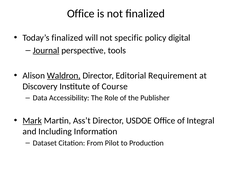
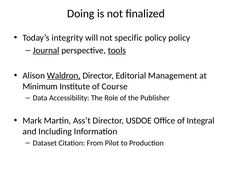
Office: Office -> Doing (81, 14)
Today’s finalized: finalized -> integrity (67, 38)
policy digital: digital -> policy (179, 38)
tools underline: none -> present (117, 50)
Requirement: Requirement -> Management (173, 76)
Discovery: Discovery -> Minimum (40, 86)
Mark underline: present -> none (32, 121)
